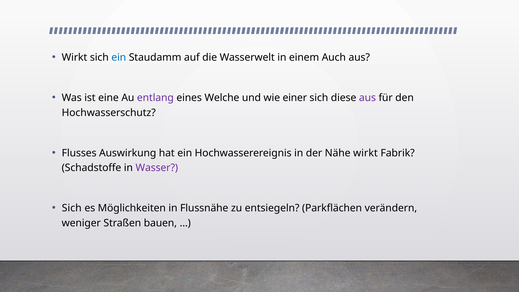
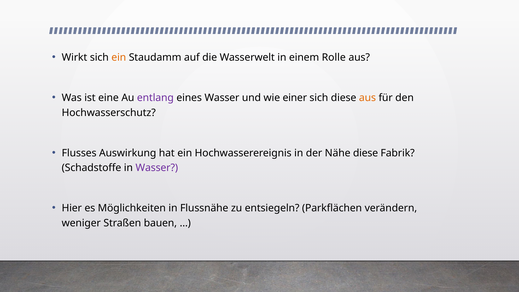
ein colour: blue -> orange (119, 57)
Auch: Auch -> Rolle (334, 57)
eines Welche: Welche -> Wasser (222, 98)
aus colour: purple -> orange (367, 98)
Nähe wirkt: wirkt -> diese (366, 153)
Sich: Sich -> Hier (72, 208)
